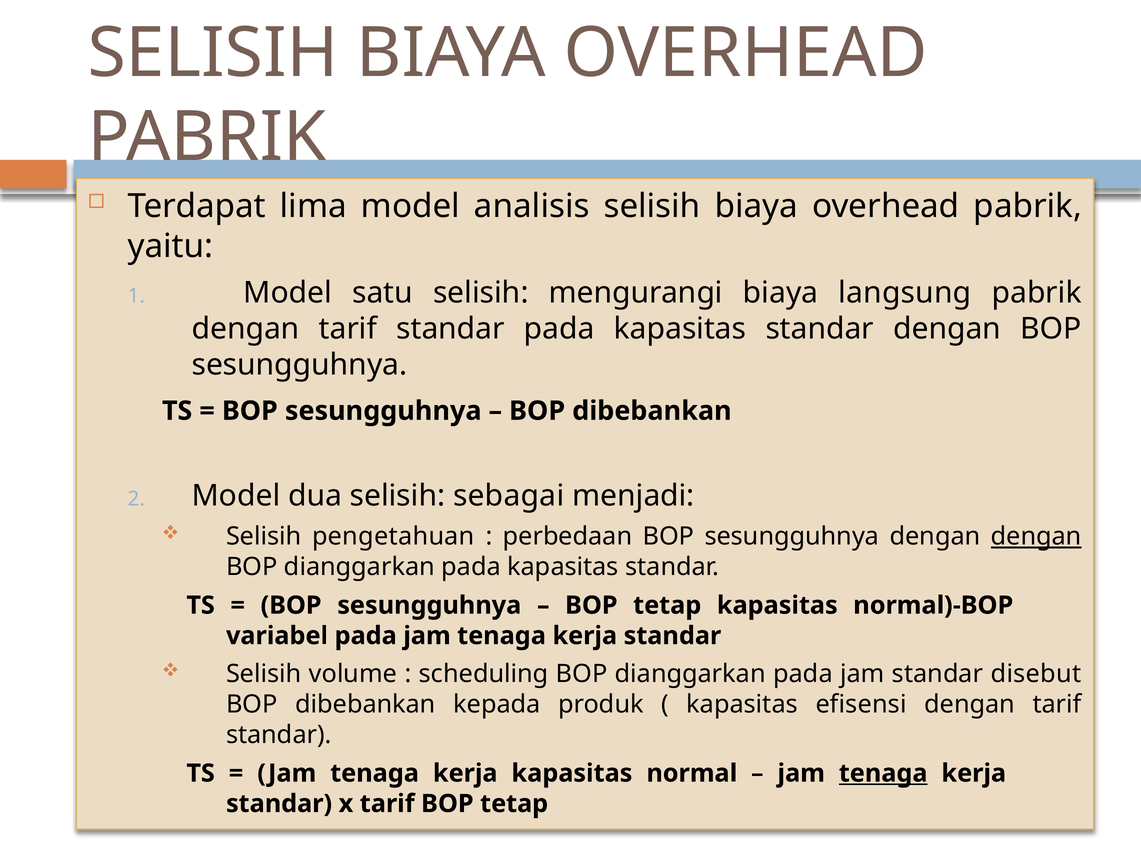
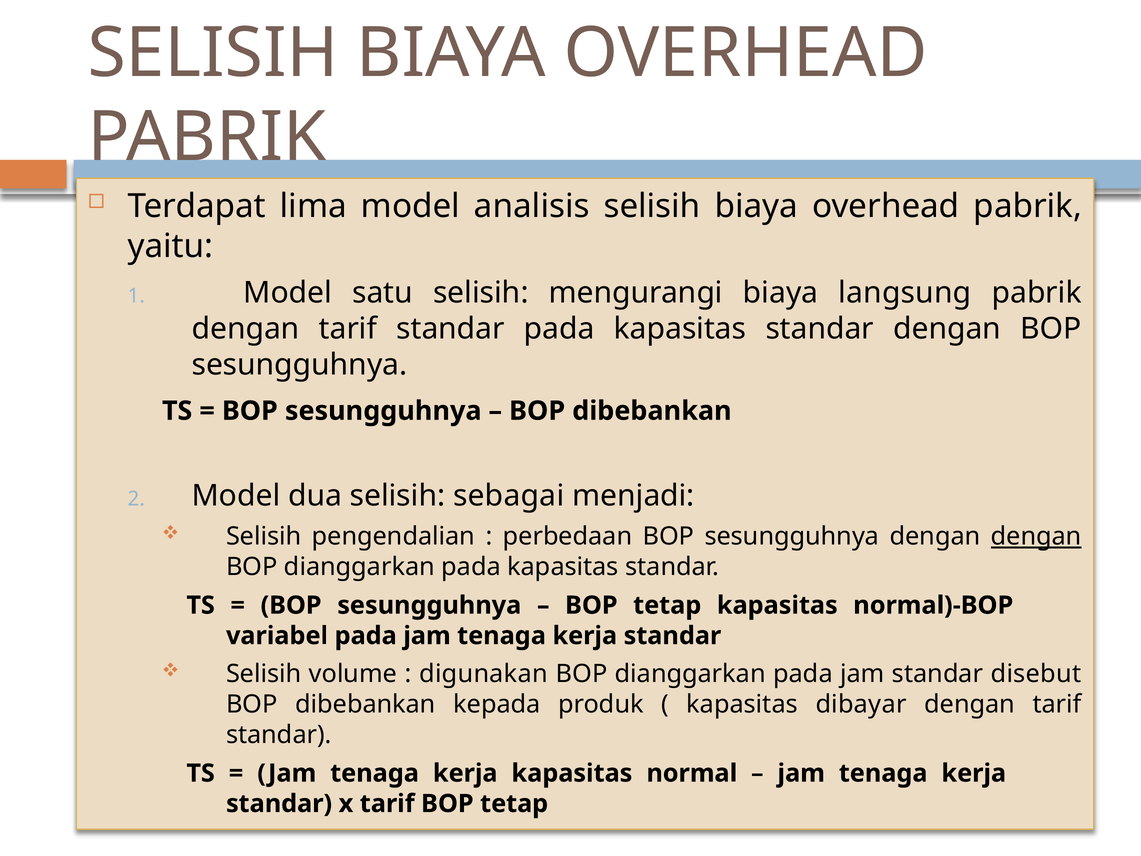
pengetahuan: pengetahuan -> pengendalian (393, 536)
scheduling: scheduling -> digunakan (484, 674)
efisensi: efisensi -> dibayar (861, 704)
tenaga underline: present -> none (883, 773)
